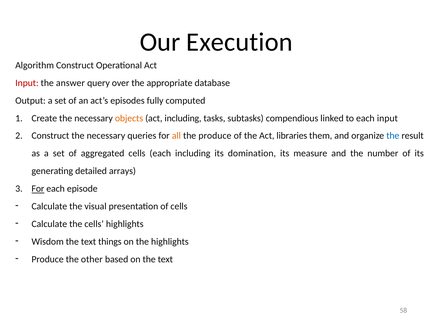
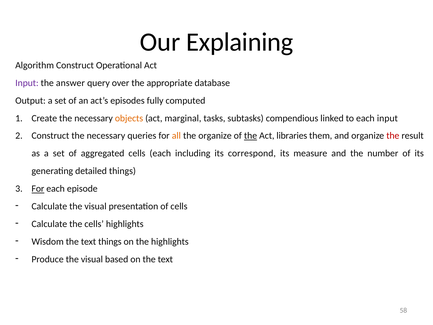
Execution: Execution -> Explaining (240, 42)
Input colour: red -> purple (27, 83)
act including: including -> marginal (183, 118)
the produce: produce -> organize (215, 136)
the underline: none -> present (251, 136)
the colour: blue -> red (393, 136)
domination: domination -> correspond (252, 153)
detailed arrays: arrays -> things (122, 171)
Produce the other: other -> visual (92, 259)
